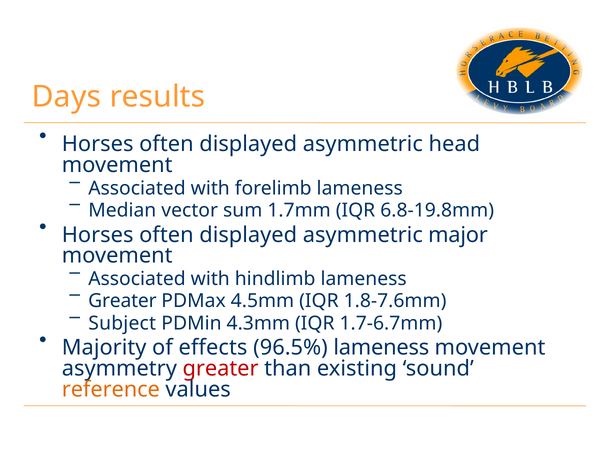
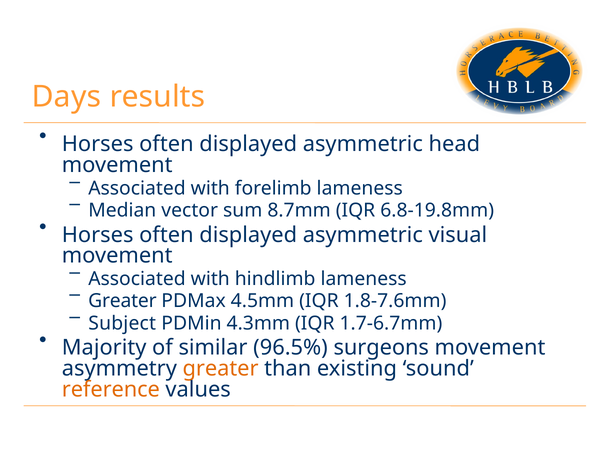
1.7mm: 1.7mm -> 8.7mm (299, 211)
major: major -> visual (458, 235)
effects: effects -> similar (213, 348)
96.5% lameness: lameness -> surgeons (381, 348)
greater colour: red -> orange (221, 369)
